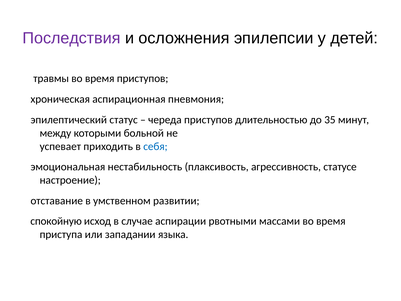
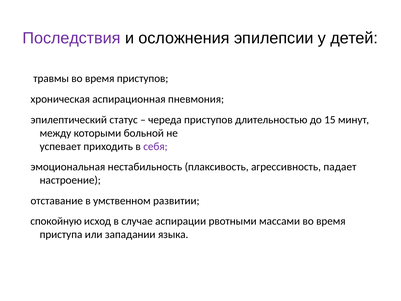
35: 35 -> 15 (330, 120)
себя colour: blue -> purple (155, 146)
статусе: статусе -> падает (340, 167)
